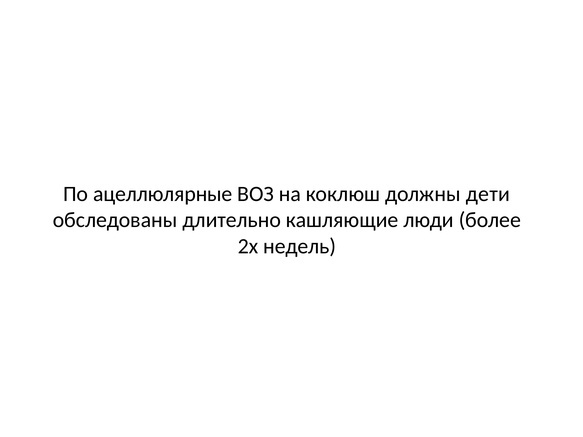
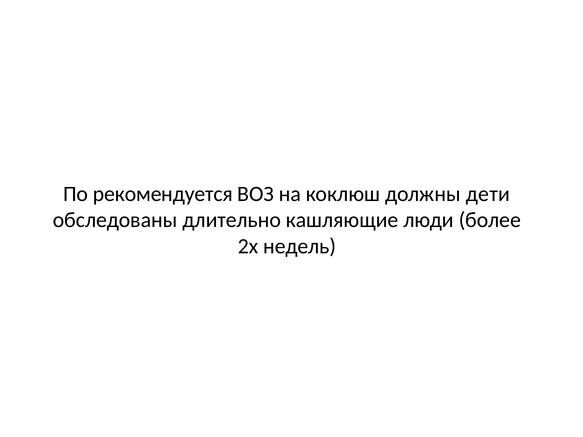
ацеллюлярные: ацеллюлярные -> рекомендуется (163, 194)
